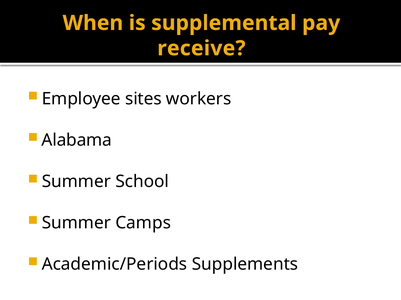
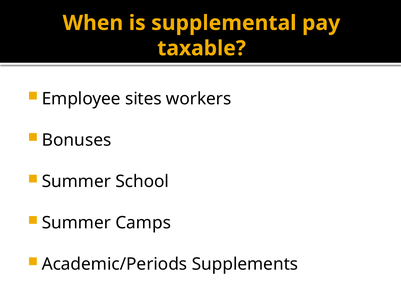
receive: receive -> taxable (202, 48)
Alabama: Alabama -> Bonuses (77, 141)
